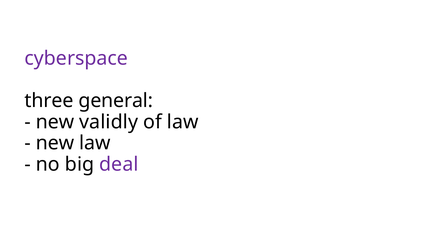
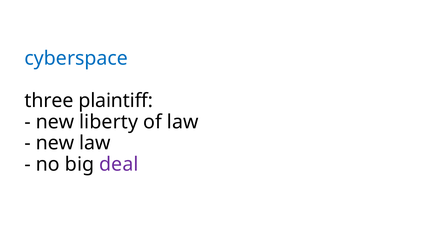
cyberspace colour: purple -> blue (76, 58)
general: general -> plaintiff (116, 101)
validly: validly -> liberty (109, 122)
